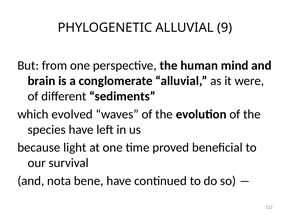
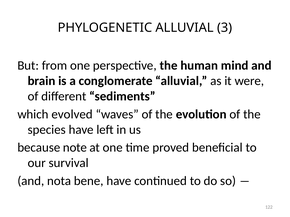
9: 9 -> 3 (225, 28)
light: light -> note (75, 148)
